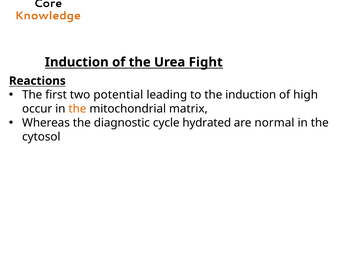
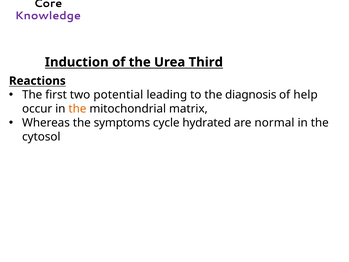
Knowledge colour: orange -> purple (48, 16)
Fight: Fight -> Third (206, 62)
the induction: induction -> diagnosis (251, 95)
high: high -> help (306, 95)
diagnostic: diagnostic -> symptoms (122, 123)
